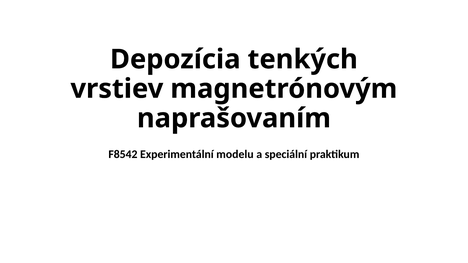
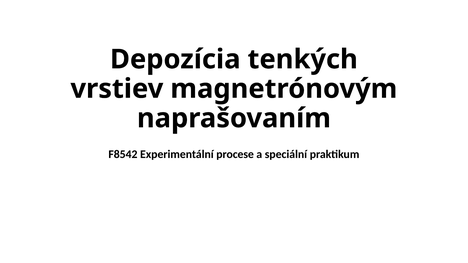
modelu: modelu -> procese (235, 155)
